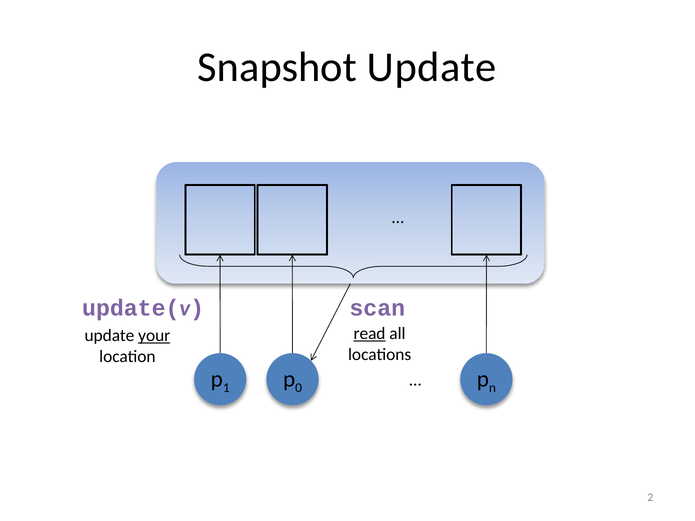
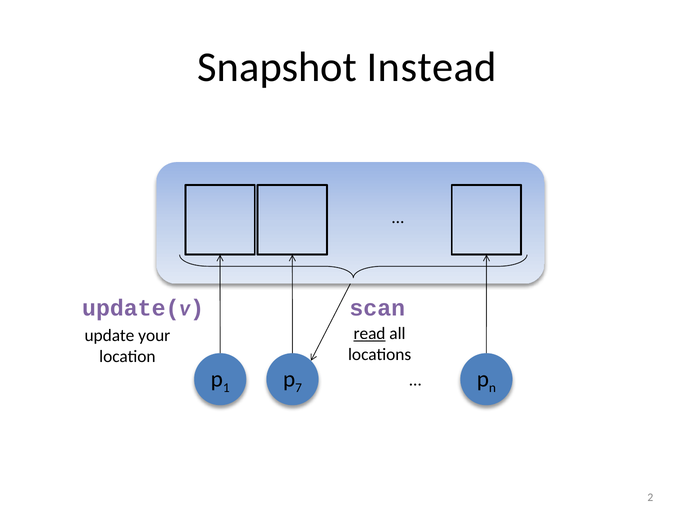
Snapshot Update: Update -> Instead (432, 67)
your underline: present -> none (154, 336)
0: 0 -> 7 (299, 388)
